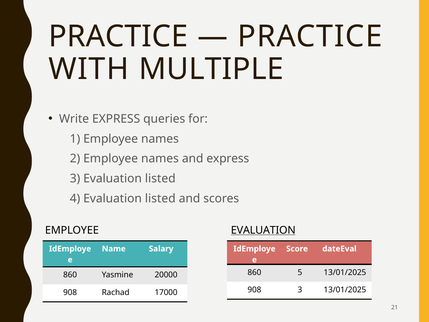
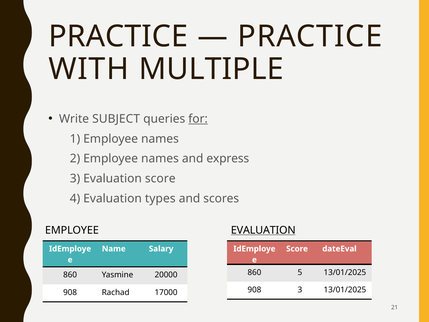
Write EXPRESS: EXPRESS -> SUBJECT (116, 119)
for underline: none -> present (198, 119)
3 Evaluation listed: listed -> score (160, 178)
4 Evaluation listed: listed -> types (160, 198)
